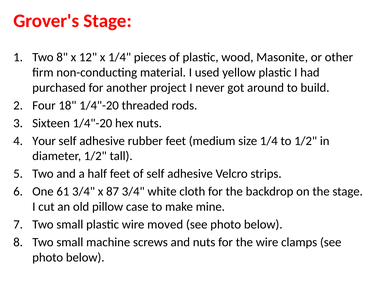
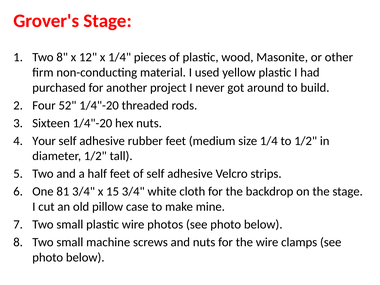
18: 18 -> 52 (67, 105)
61: 61 -> 81 (63, 191)
87: 87 -> 15 (113, 191)
moved: moved -> photos (165, 224)
